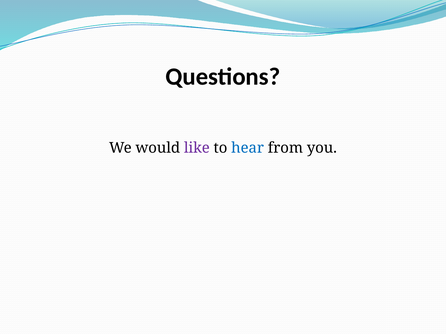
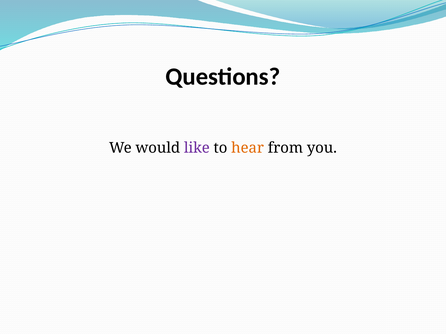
hear colour: blue -> orange (248, 148)
